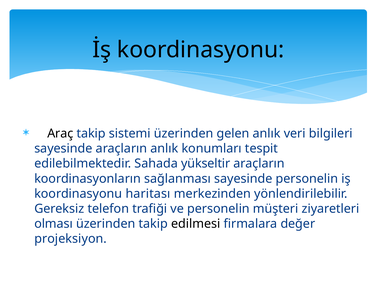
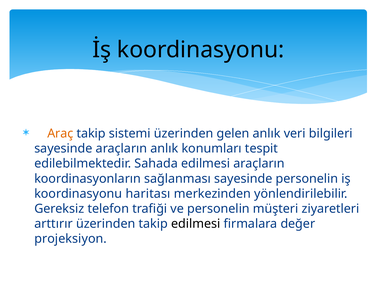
Araç colour: black -> orange (60, 134)
Sahada yükseltir: yükseltir -> edilmesi (206, 164)
olması: olması -> arttırır (54, 224)
